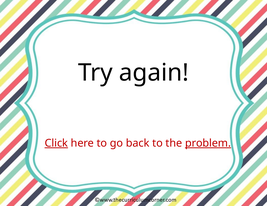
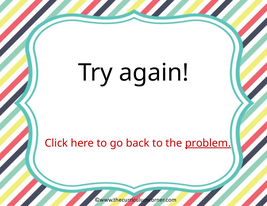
Click underline: present -> none (56, 143)
